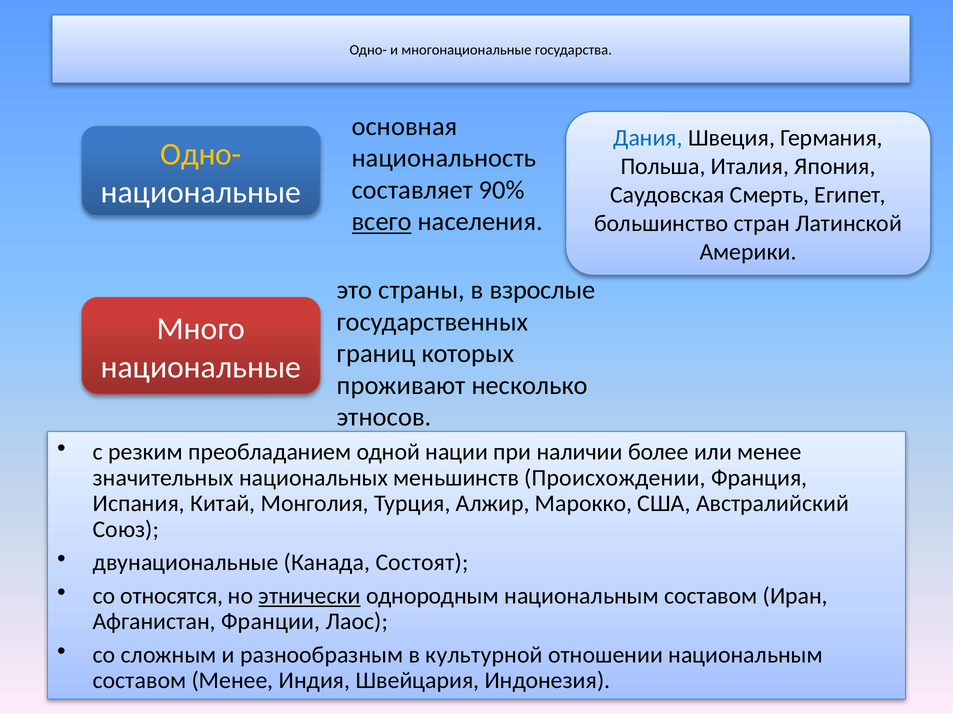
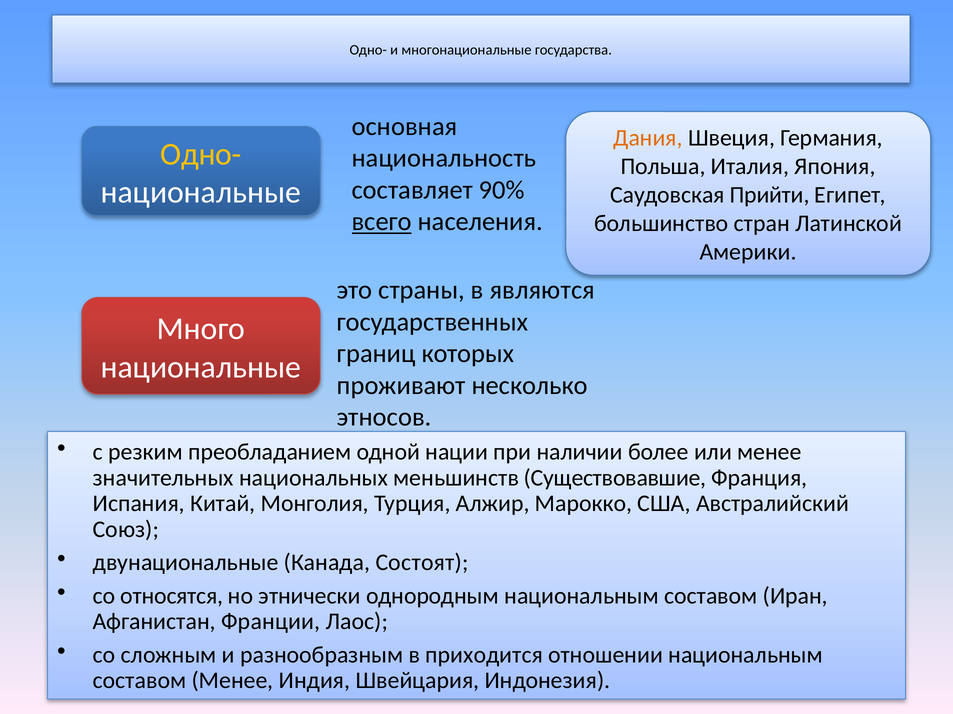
Дания colour: blue -> orange (648, 138)
Смерть: Смерть -> Прийти (770, 195)
взрослые: взрослые -> являются (542, 290)
Происхождении: Происхождении -> Существовавшие (615, 478)
этнически underline: present -> none (310, 596)
культурной: культурной -> приходится (484, 656)
